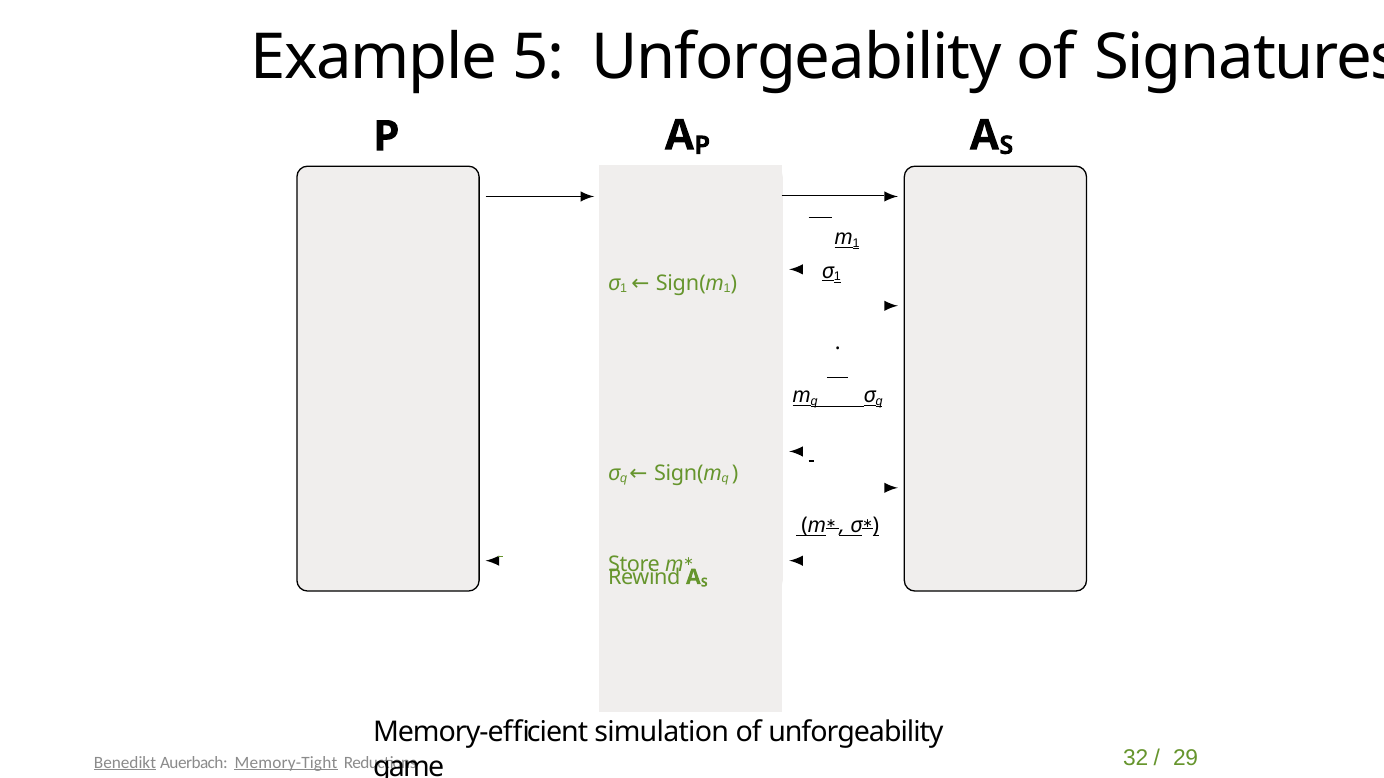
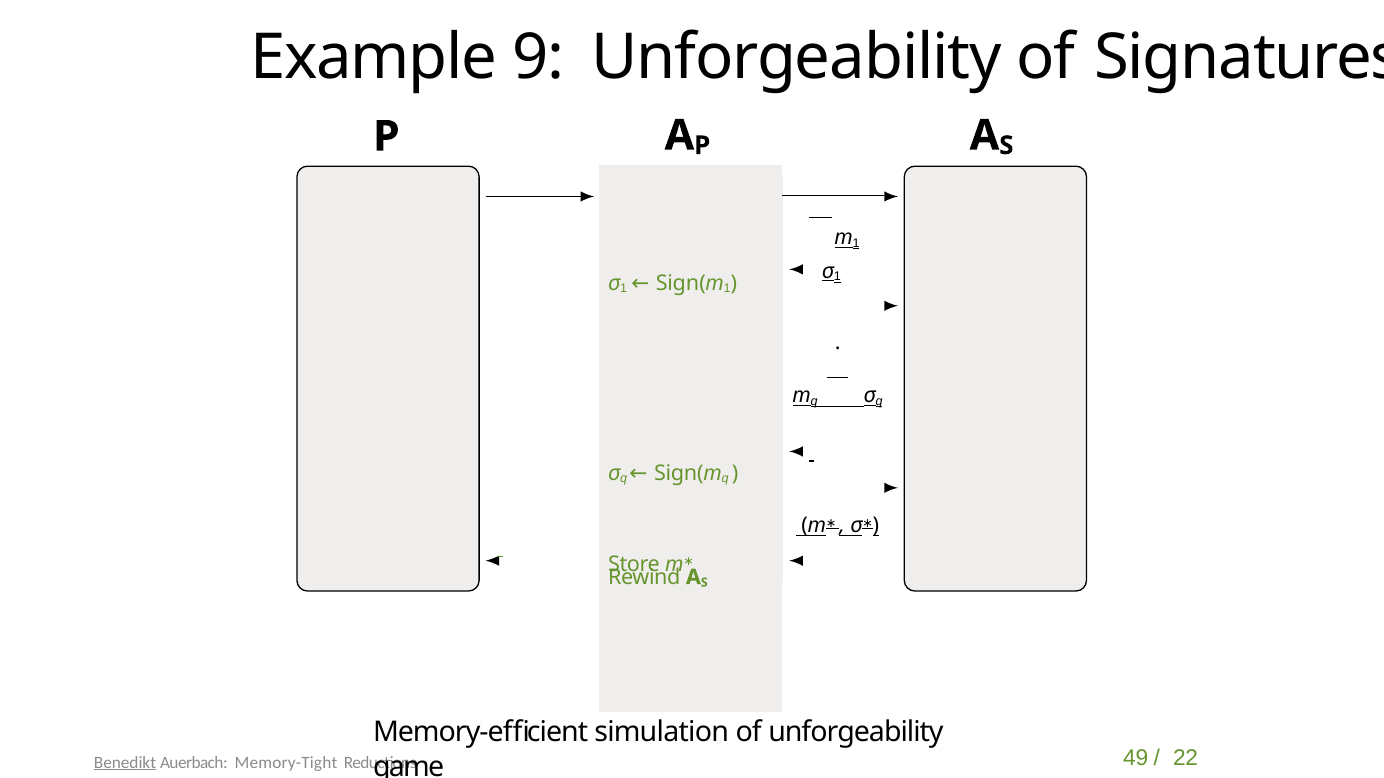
5: 5 -> 9 (539, 57)
Memory-Tight underline: present -> none (286, 763)
32: 32 -> 49 (1136, 758)
29: 29 -> 22 (1186, 758)
